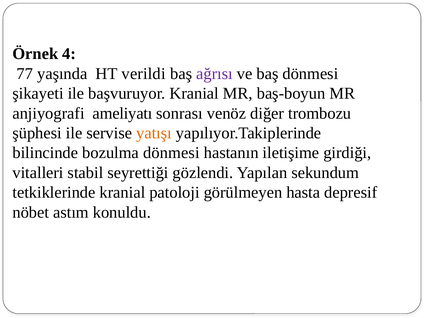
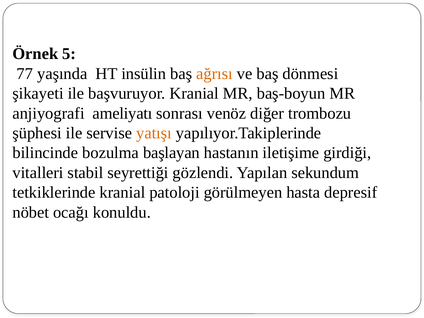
4: 4 -> 5 (69, 54)
verildi: verildi -> insülin (144, 74)
ağrısı colour: purple -> orange (214, 74)
bozulma dönmesi: dönmesi -> başlayan (171, 153)
astım: astım -> ocağı (71, 212)
